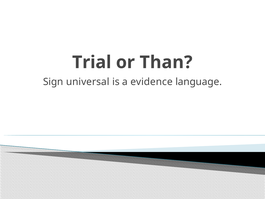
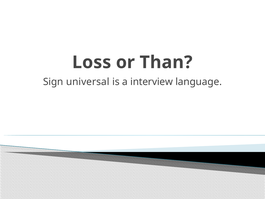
Trial: Trial -> Loss (92, 62)
evidence: evidence -> interview (152, 82)
